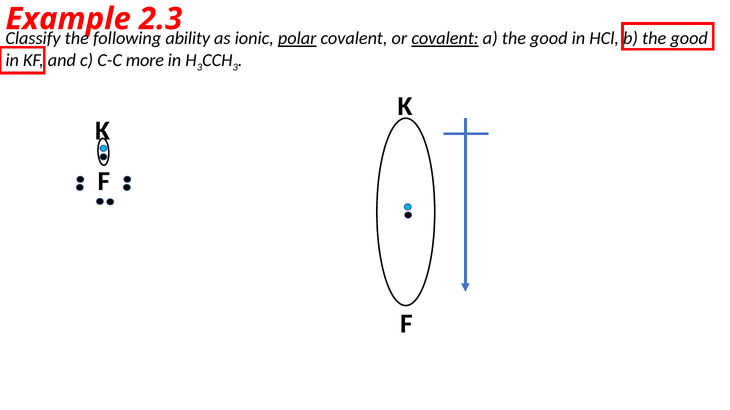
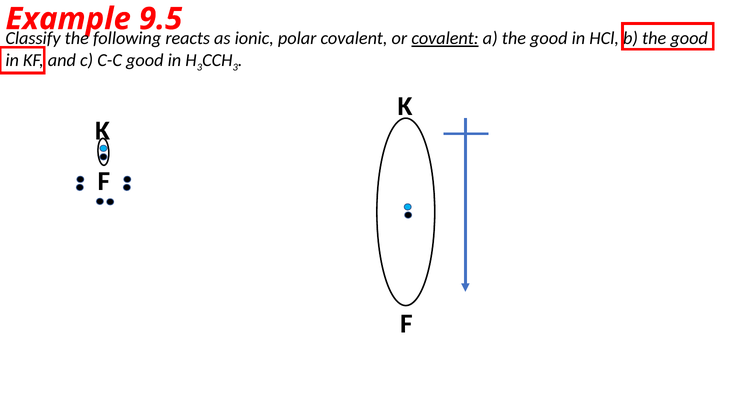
2.3: 2.3 -> 9.5 (161, 19)
ability: ability -> reacts (188, 38)
polar underline: present -> none (297, 38)
C-C more: more -> good (145, 60)
